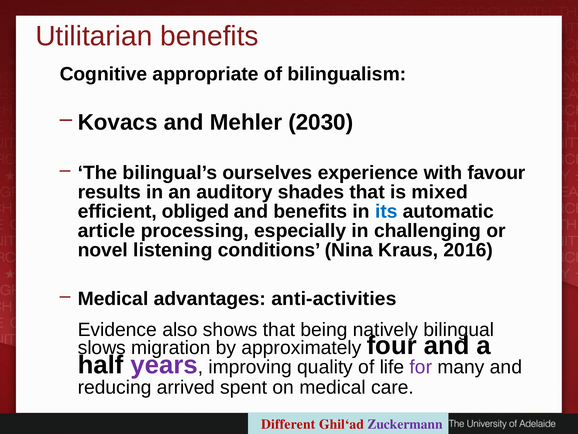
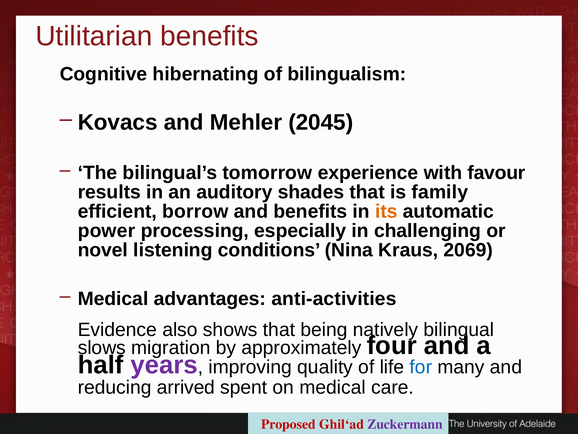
appropriate: appropriate -> hibernating (206, 74)
2030: 2030 -> 2045 (321, 122)
ourselves: ourselves -> tomorrow (267, 173)
mixed: mixed -> family (440, 192)
obliged: obliged -> borrow (195, 211)
its colour: blue -> orange (386, 211)
article: article -> power (107, 231)
2016: 2016 -> 2069 (468, 250)
for colour: purple -> blue (421, 367)
Different: Different -> Proposed (288, 424)
